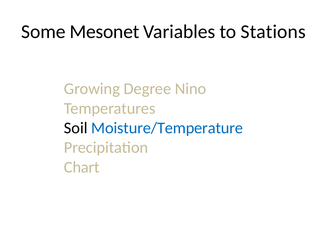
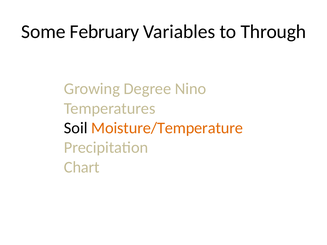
Mesonet: Mesonet -> February (105, 32)
Stations: Stations -> Through (273, 32)
Moisture/Temperature colour: blue -> orange (167, 128)
